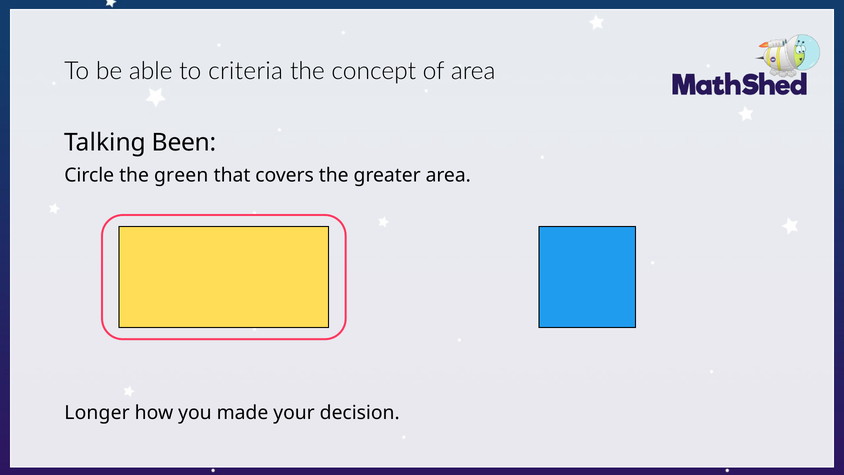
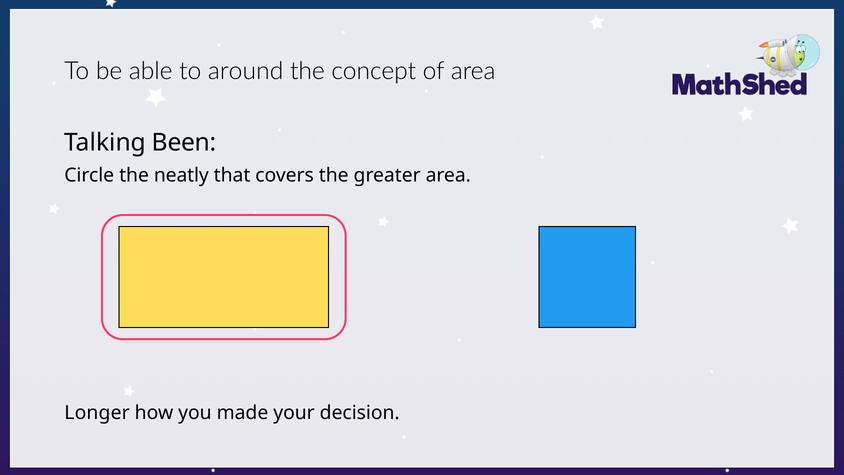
criteria: criteria -> around (246, 71)
green: green -> neatly (181, 175)
